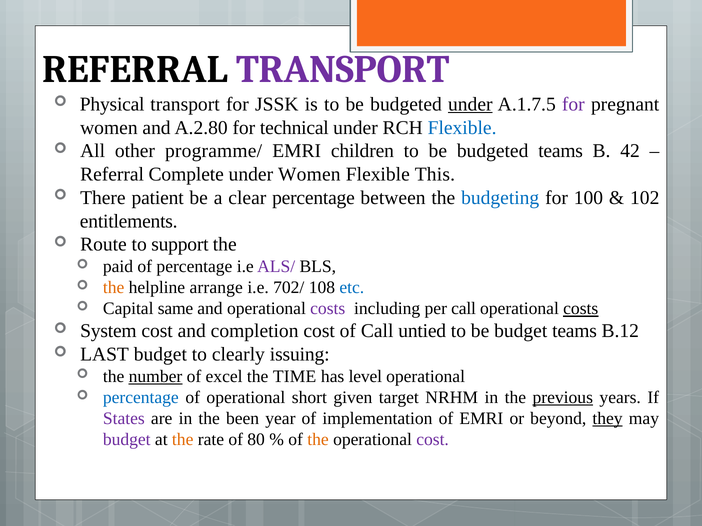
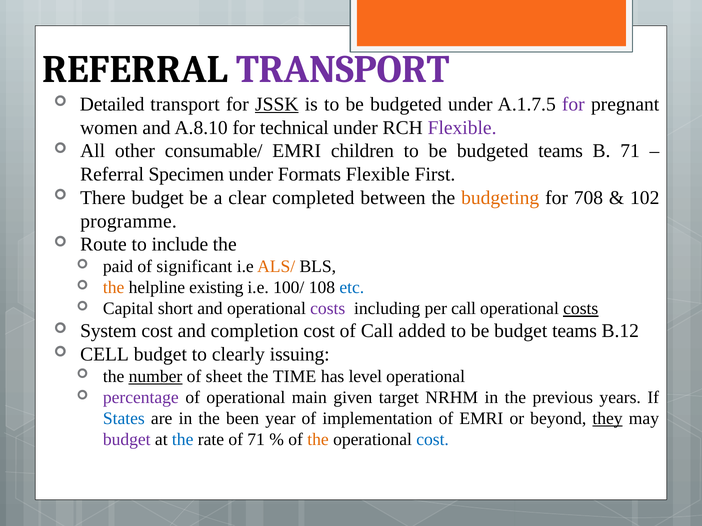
Physical: Physical -> Detailed (112, 104)
JSSK underline: none -> present (277, 104)
under underline: present -> none (470, 104)
A.2.80: A.2.80 -> A.8.10 (201, 128)
Flexible colour: blue -> purple (462, 128)
programme/: programme/ -> consumable/ (214, 151)
B 42: 42 -> 71 (630, 151)
Complete: Complete -> Specimen (186, 175)
under Women: Women -> Formats (310, 175)
This: This -> First (435, 175)
There patient: patient -> budget (158, 198)
clear percentage: percentage -> completed (313, 198)
budgeting colour: blue -> orange (500, 198)
100: 100 -> 708 (588, 198)
entitlements: entitlements -> programme (129, 221)
support: support -> include (180, 245)
of percentage: percentage -> significant (194, 267)
ALS/ colour: purple -> orange (276, 267)
arrange: arrange -> existing (216, 288)
702/: 702/ -> 100/ (289, 288)
same: same -> short (175, 309)
untied: untied -> added (422, 331)
LAST: LAST -> CELL (105, 355)
excel: excel -> sheet (224, 377)
percentage colour: blue -> purple (141, 398)
short: short -> main (309, 398)
previous underline: present -> none (563, 398)
States colour: purple -> blue (124, 419)
the colour: orange -> blue (183, 440)
of 80: 80 -> 71 (256, 440)
cost colour: purple -> blue (433, 440)
